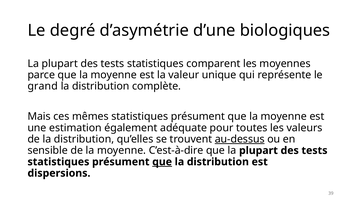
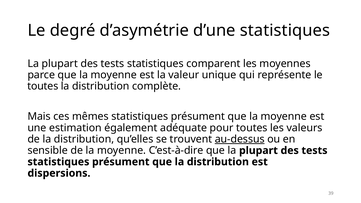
d’une biologiques: biologiques -> statistiques (285, 30)
grand: grand -> toutes (43, 86)
que underline: present -> none (162, 162)
